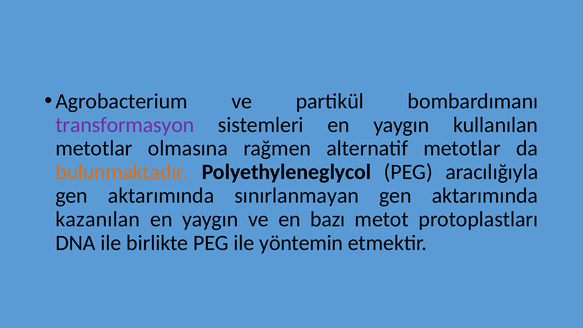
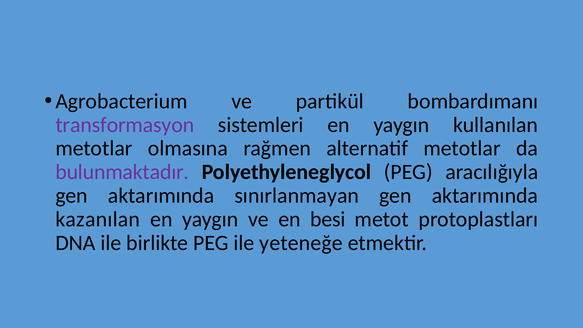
bulunmaktadır colour: orange -> purple (122, 172)
bazı: bazı -> besi (328, 219)
yöntemin: yöntemin -> yeteneğe (301, 243)
